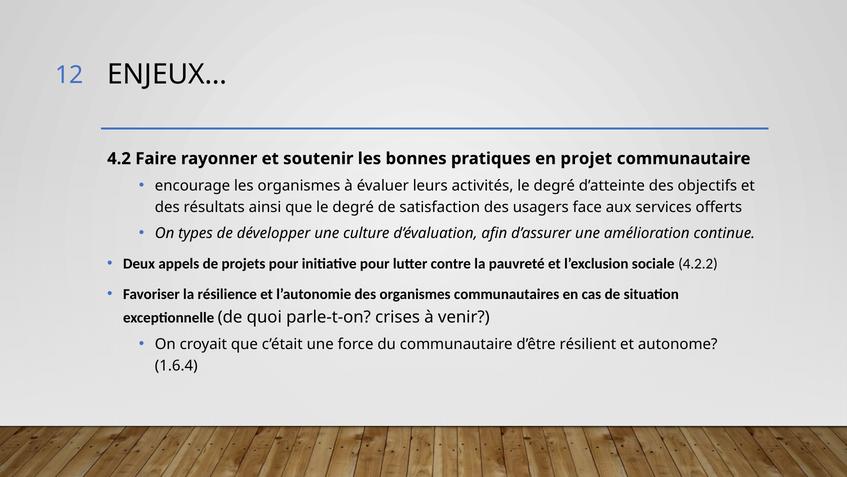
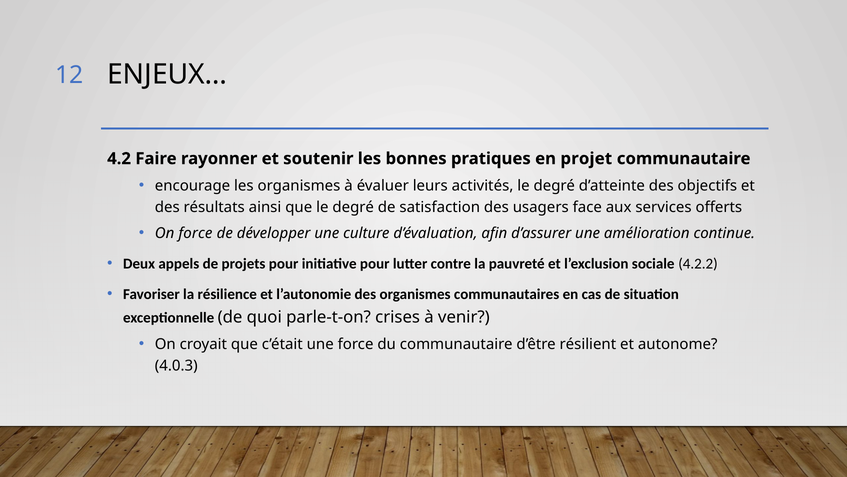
On types: types -> force (195, 233)
1.6.4: 1.6.4 -> 4.0.3 (176, 366)
